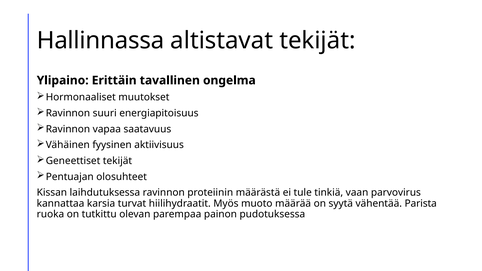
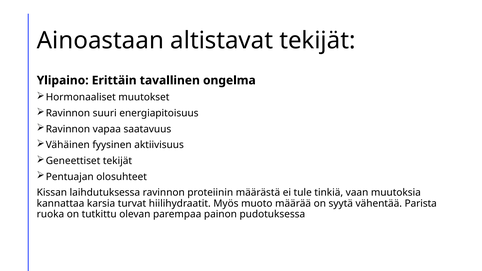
Hallinnassa: Hallinnassa -> Ainoastaan (100, 40)
parvovirus: parvovirus -> muutoksia (396, 193)
